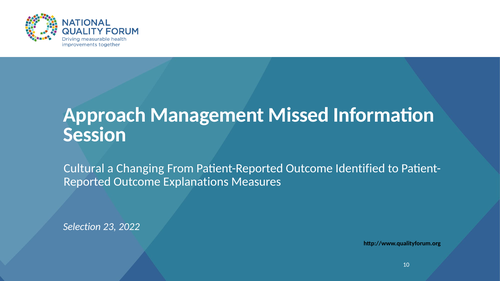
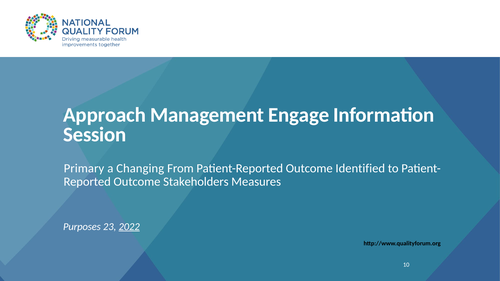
Missed: Missed -> Engage (299, 115)
Cultural: Cultural -> Primary (84, 168)
Explanations: Explanations -> Stakeholders (196, 182)
Selection: Selection -> Purposes (82, 227)
2022 underline: none -> present (129, 227)
